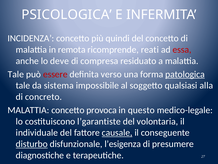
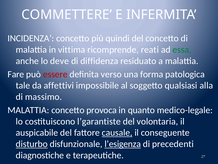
PSICOLOGICA: PSICOLOGICA -> COMMETTERE (67, 15)
remota: remota -> vittima (72, 50)
essa colour: red -> green (182, 50)
compresa: compresa -> diffidenza (99, 61)
Tale: Tale -> Fare (16, 74)
patologica underline: present -> none (185, 74)
sistema: sistema -> affettivi (59, 85)
concreto: concreto -> massimo (44, 97)
questo: questo -> quanto (141, 110)
individuale: individuale -> auspicabile (37, 132)
l’esigenza underline: none -> present (123, 144)
presumere: presumere -> precedenti (173, 144)
